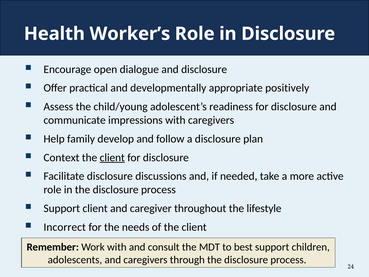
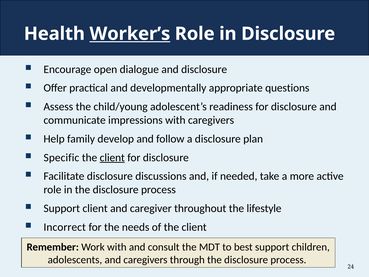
Worker’s underline: none -> present (130, 34)
positively: positively -> questions (287, 88)
Context: Context -> Specific (61, 157)
